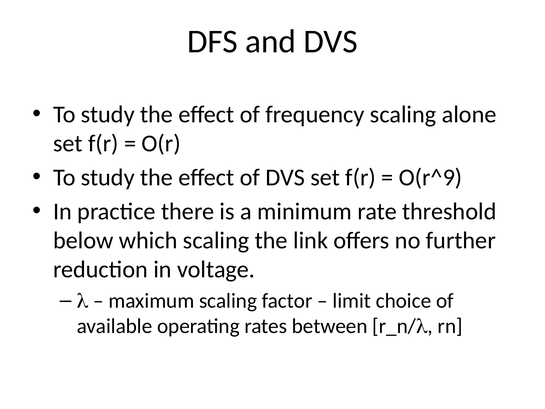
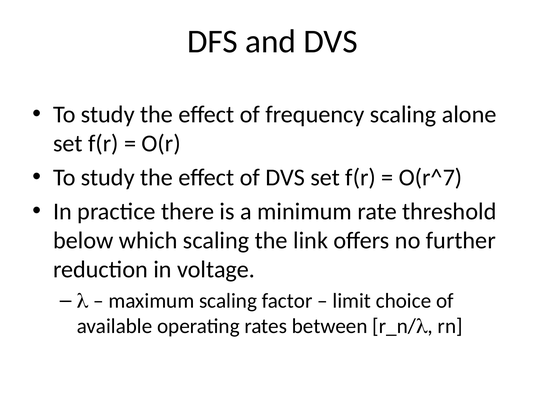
O(r^9: O(r^9 -> O(r^7 (431, 177)
